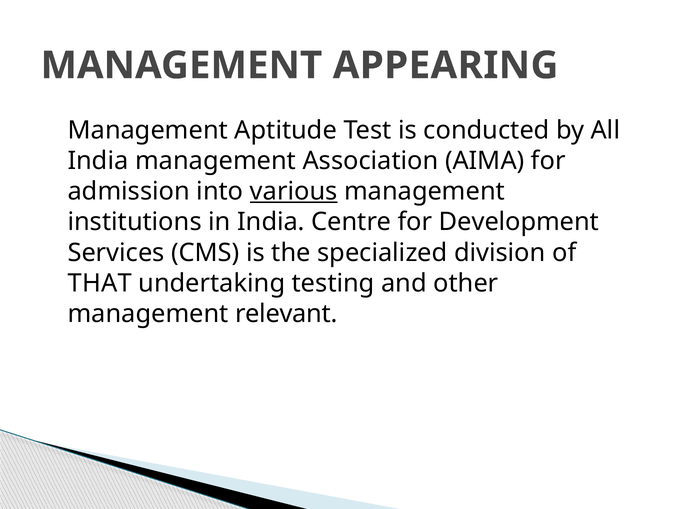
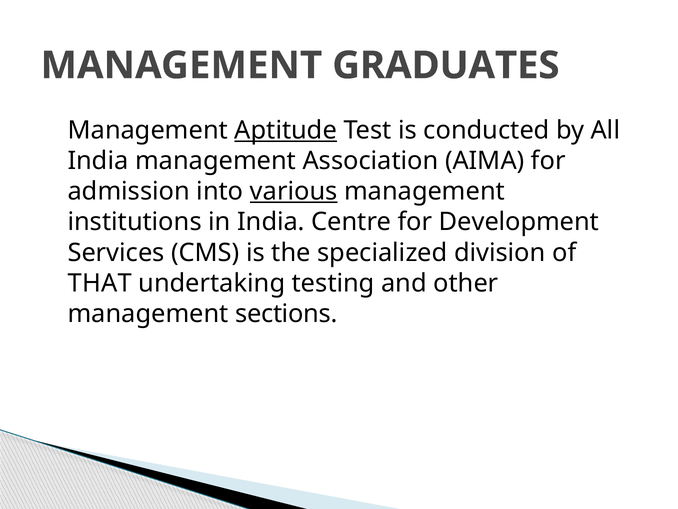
APPEARING: APPEARING -> GRADUATES (446, 65)
Aptitude underline: none -> present (286, 130)
relevant: relevant -> sections (286, 313)
